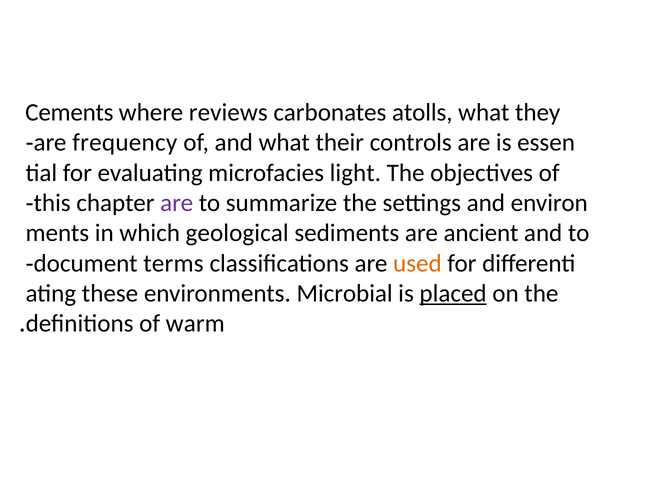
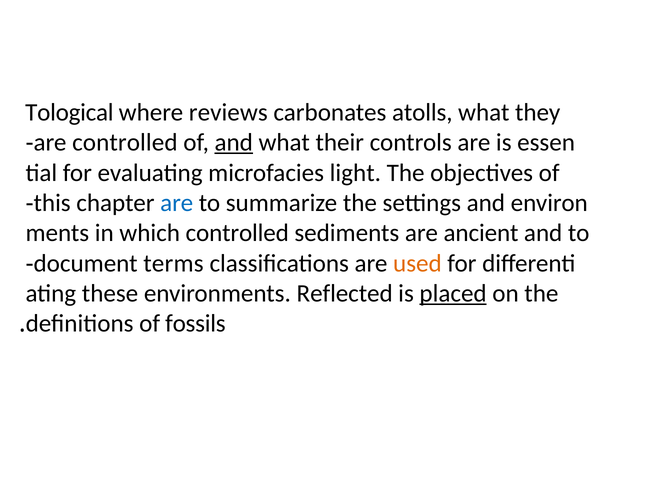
Cements: Cements -> Tological (69, 112)
are frequency: frequency -> controlled (125, 142)
and underline: none -> present (234, 142)
are colour: purple -> blue (177, 203)
which geological: geological -> controlled (237, 233)
Microbial: Microbial -> Reflected (345, 293)
warm: warm -> fossils (195, 323)
